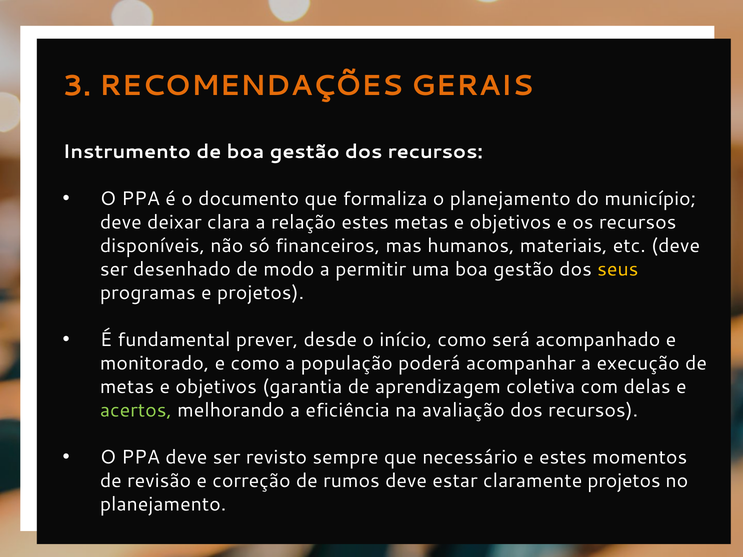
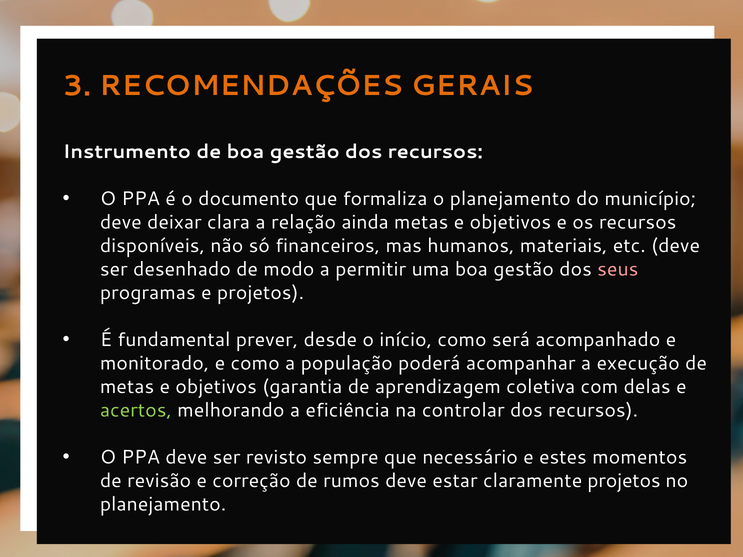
relação estes: estes -> ainda (365, 222)
seus colour: yellow -> pink (618, 269)
avaliação: avaliação -> controlar (463, 411)
